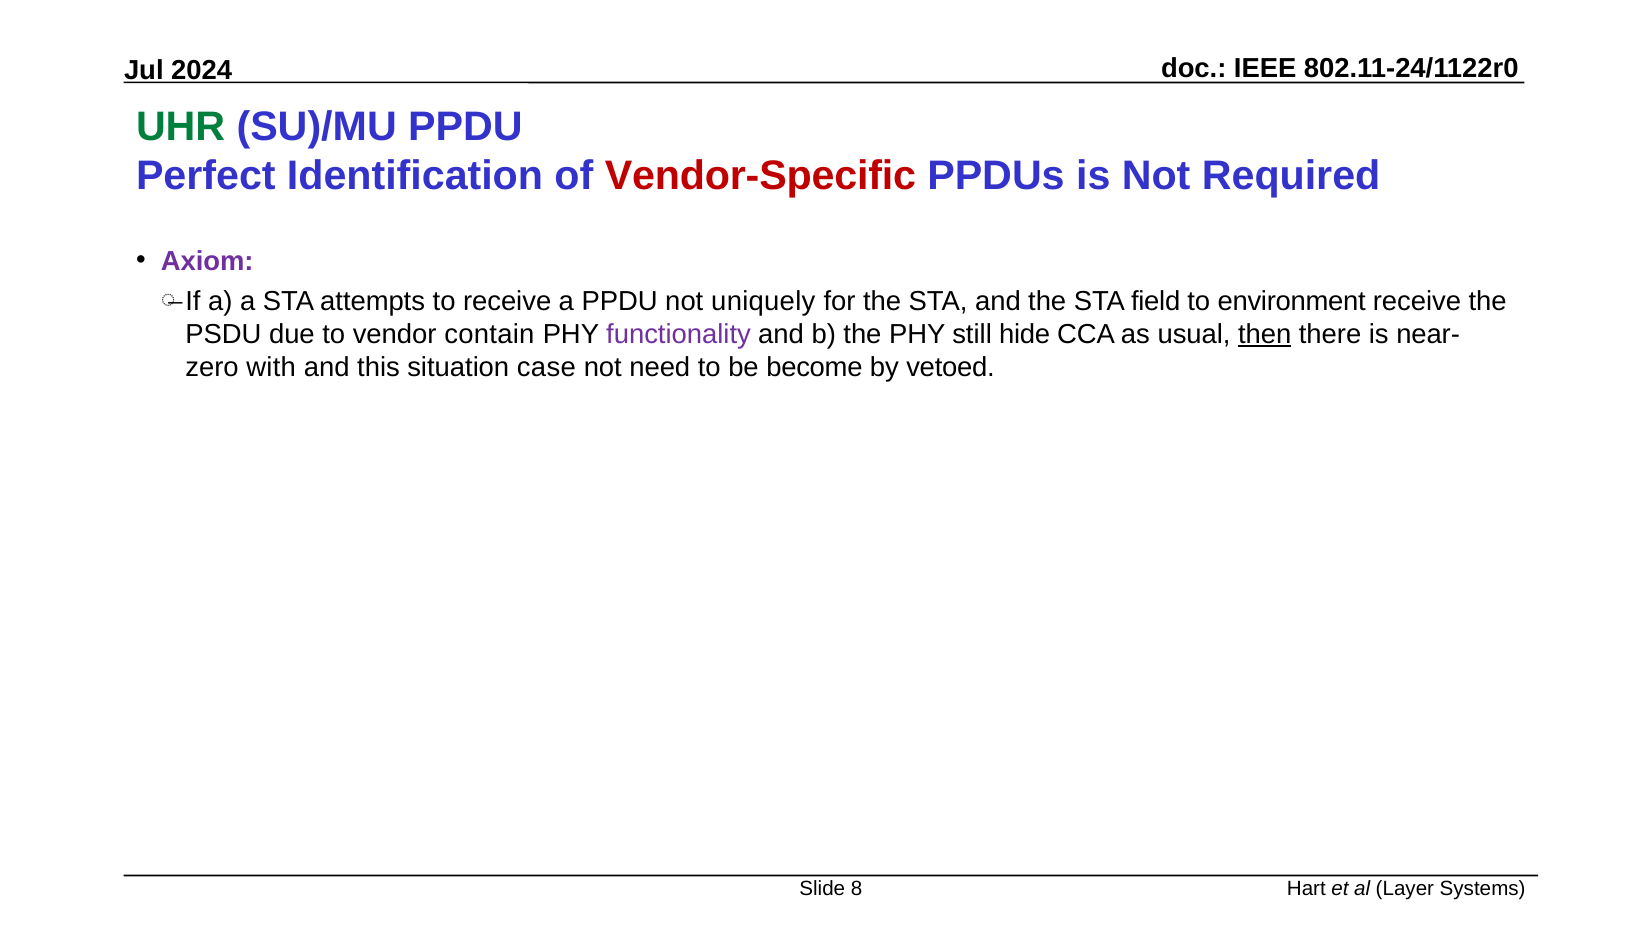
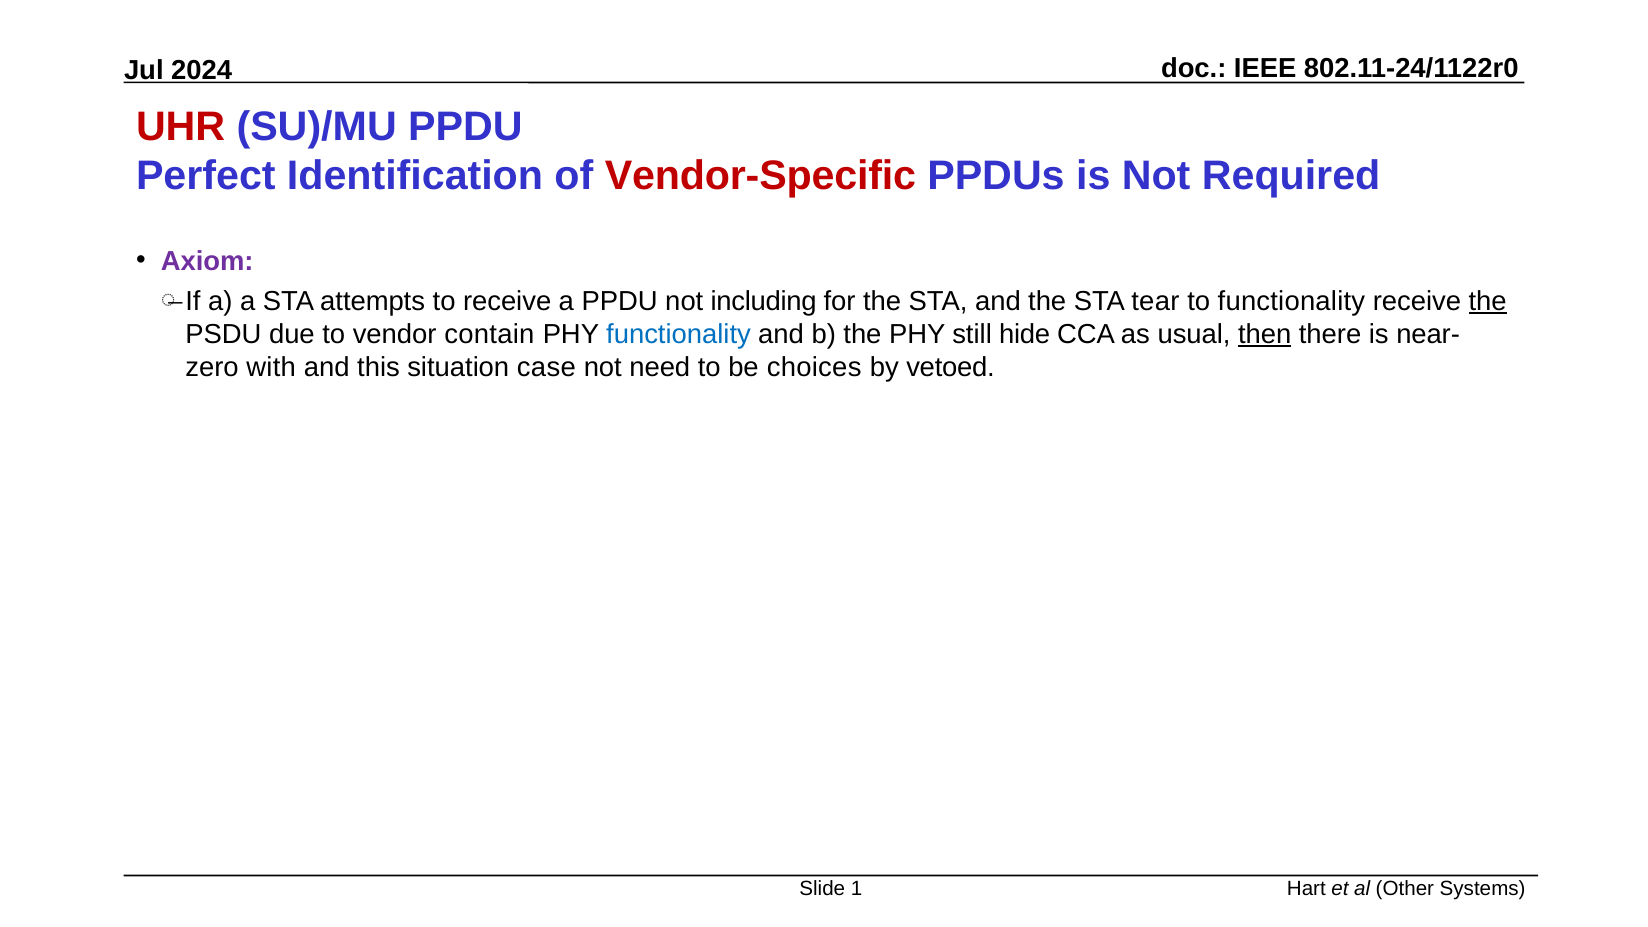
UHR colour: green -> red (181, 127)
uniquely: uniquely -> including (764, 301)
field: field -> tear (1155, 301)
to environment: environment -> functionality (1291, 301)
the underline: none -> present (1488, 301)
functionality colour: purple -> blue (679, 334)
become: become -> choices (814, 367)
8: 8 -> 1 (857, 889)
Layer: Layer -> Other (1405, 889)
